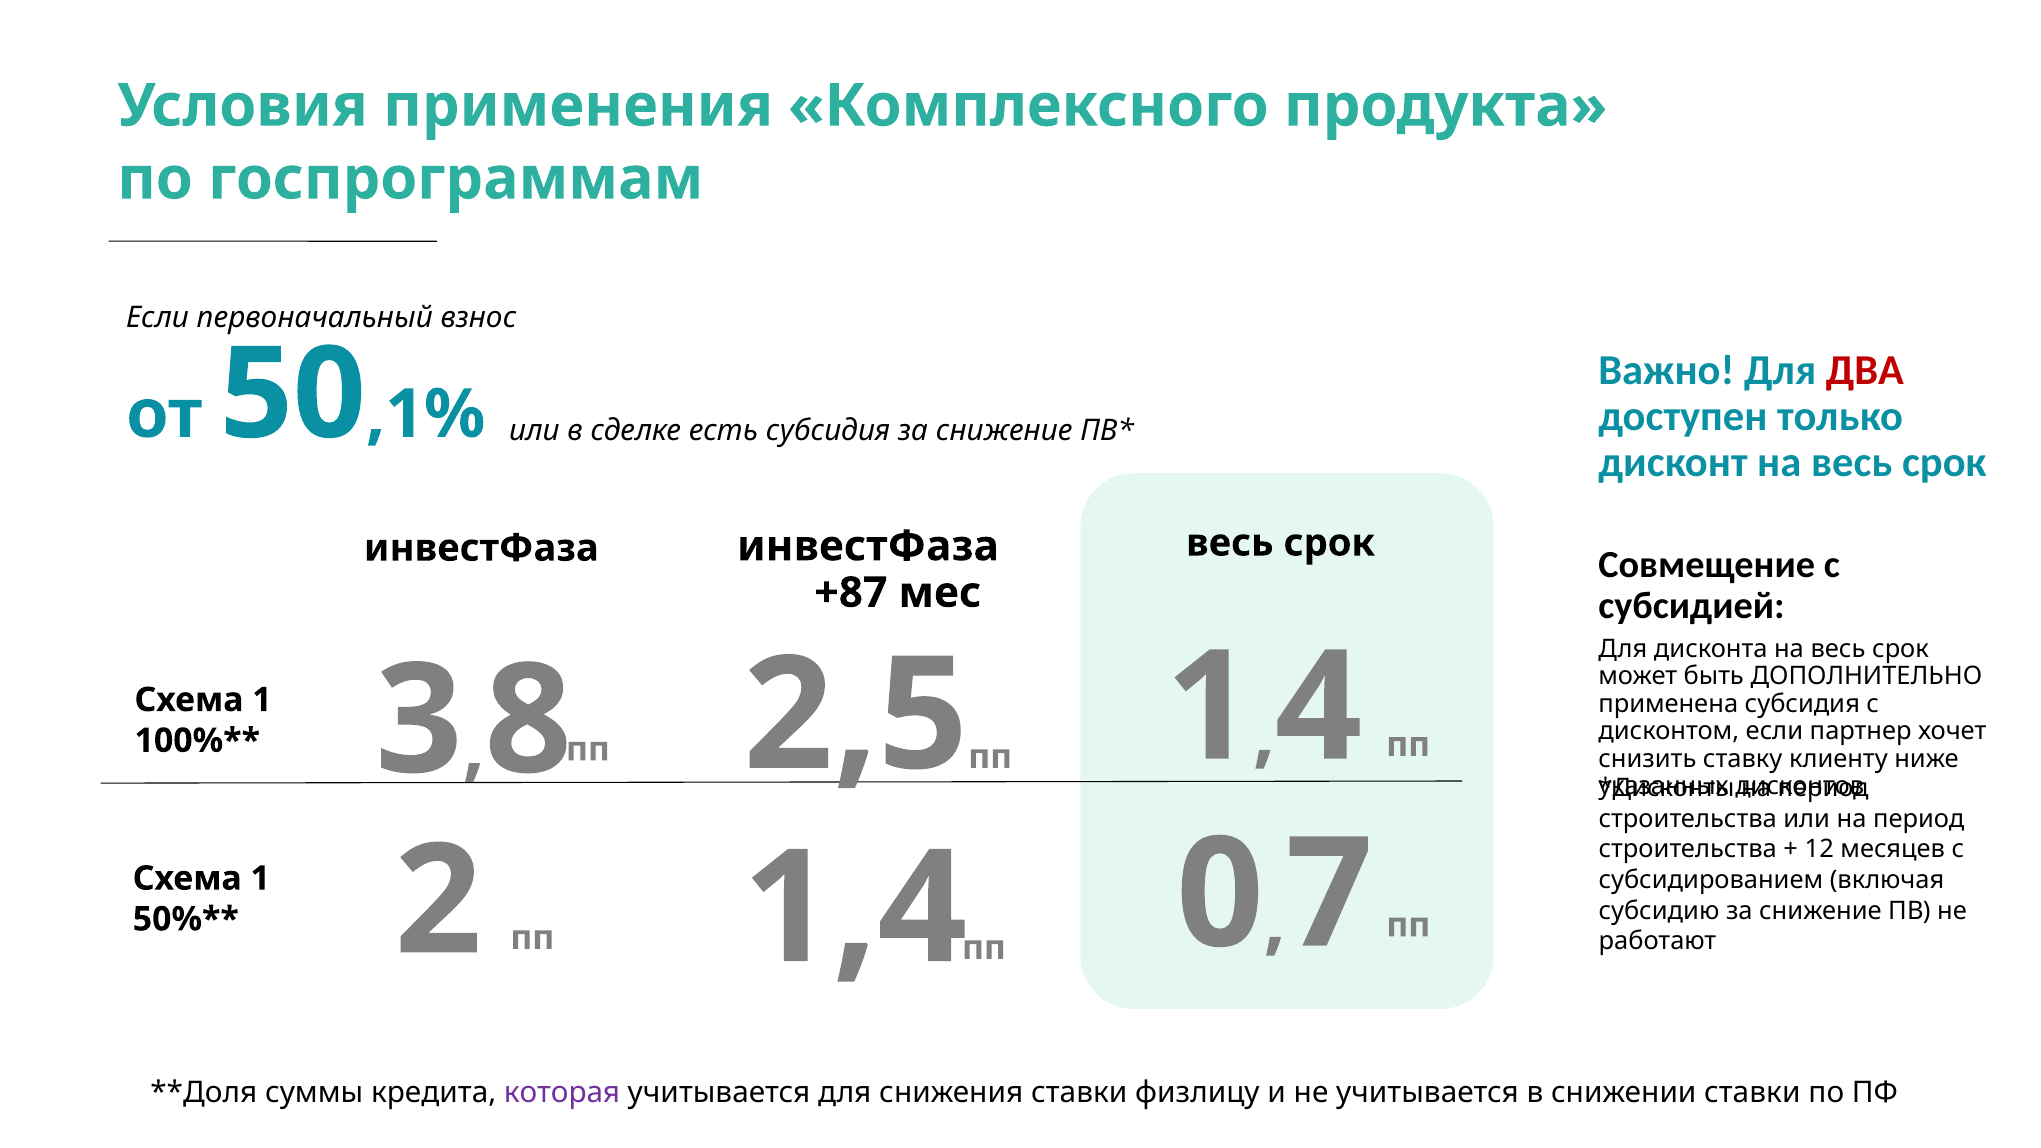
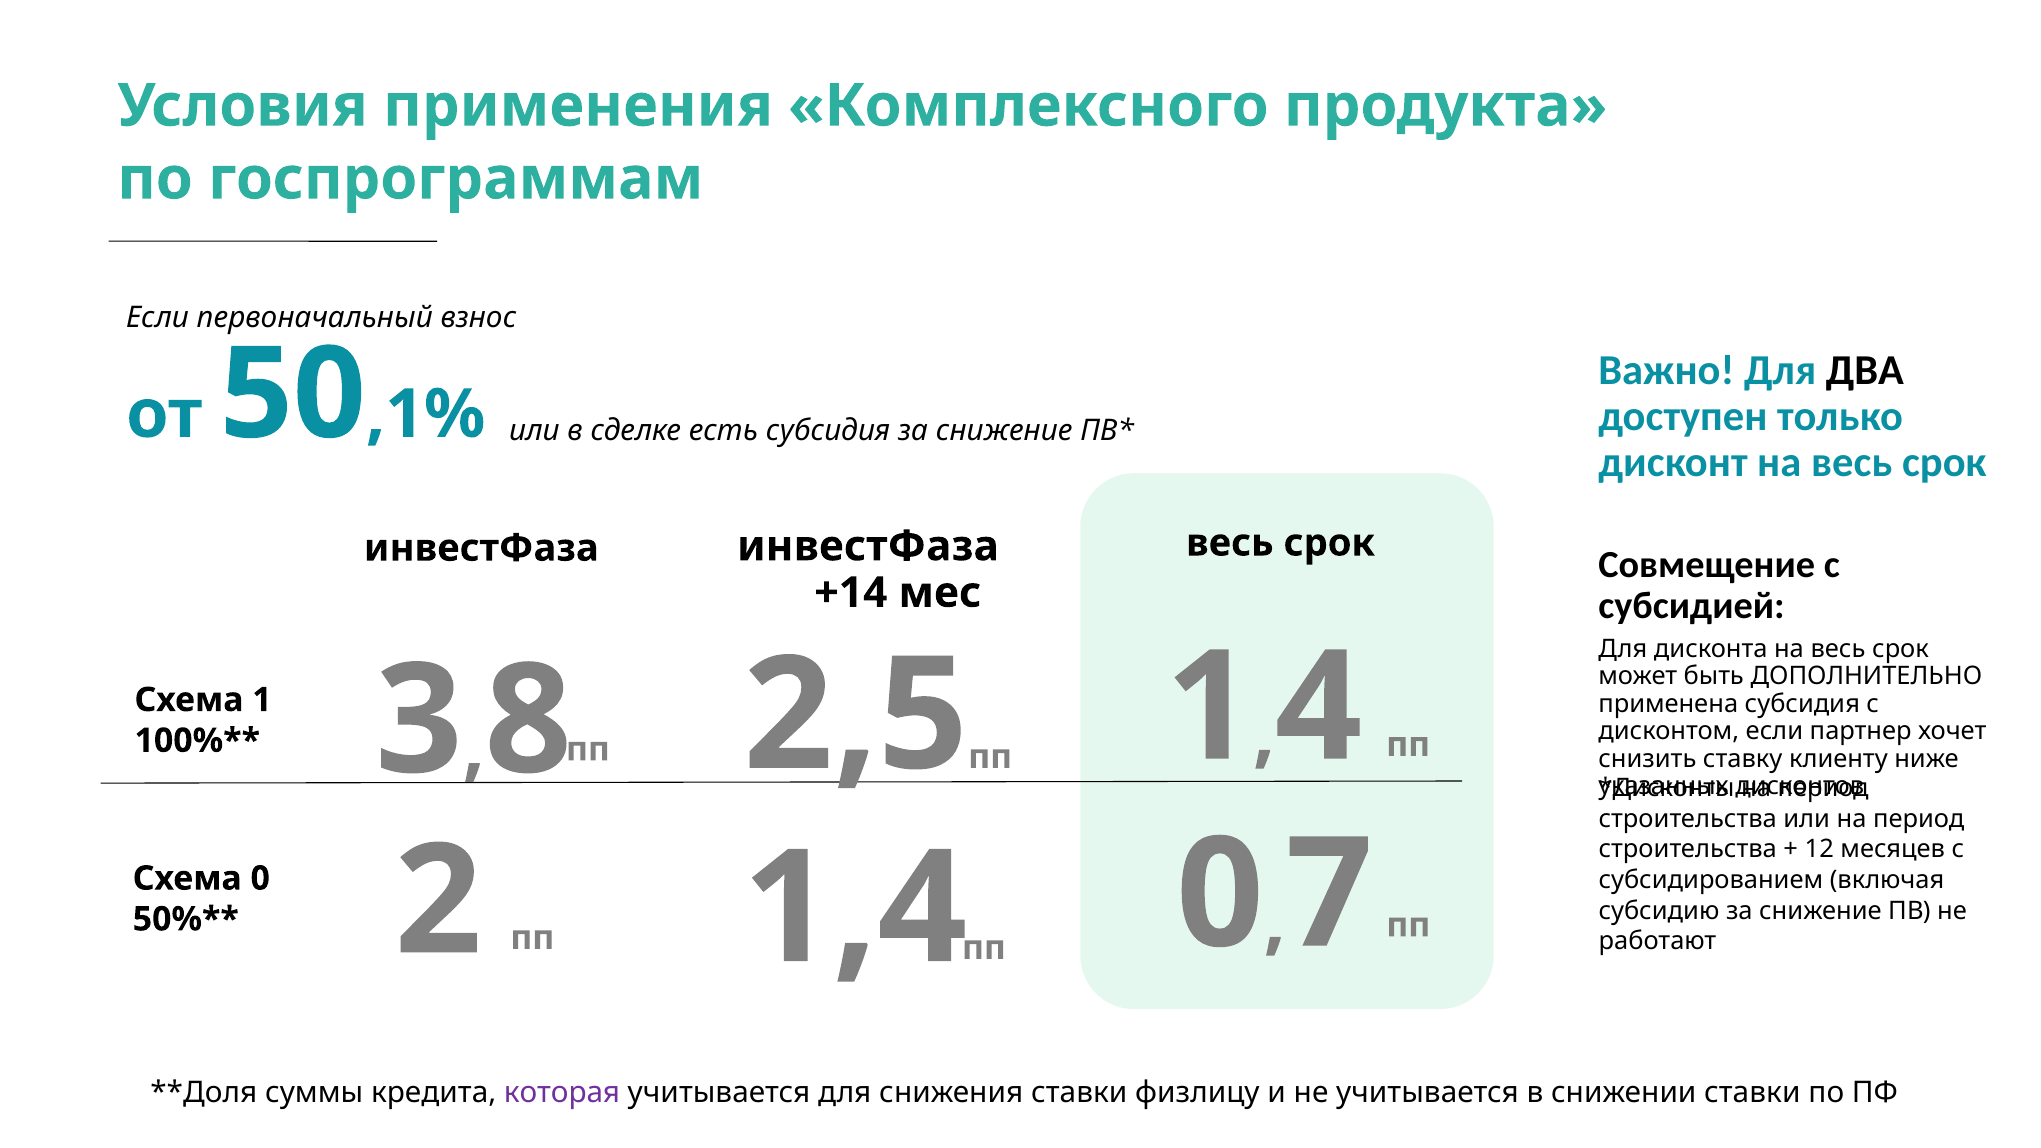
ДВА colour: red -> black (1865, 371)
+87: +87 -> +14 (851, 593)
1: 1 -> 0 (260, 878)
